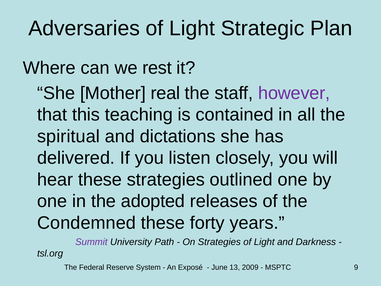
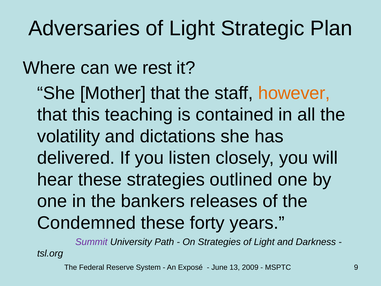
Mother real: real -> that (165, 93)
however colour: purple -> orange (294, 93)
spiritual: spiritual -> volatility (69, 136)
adopted: adopted -> bankers (153, 201)
